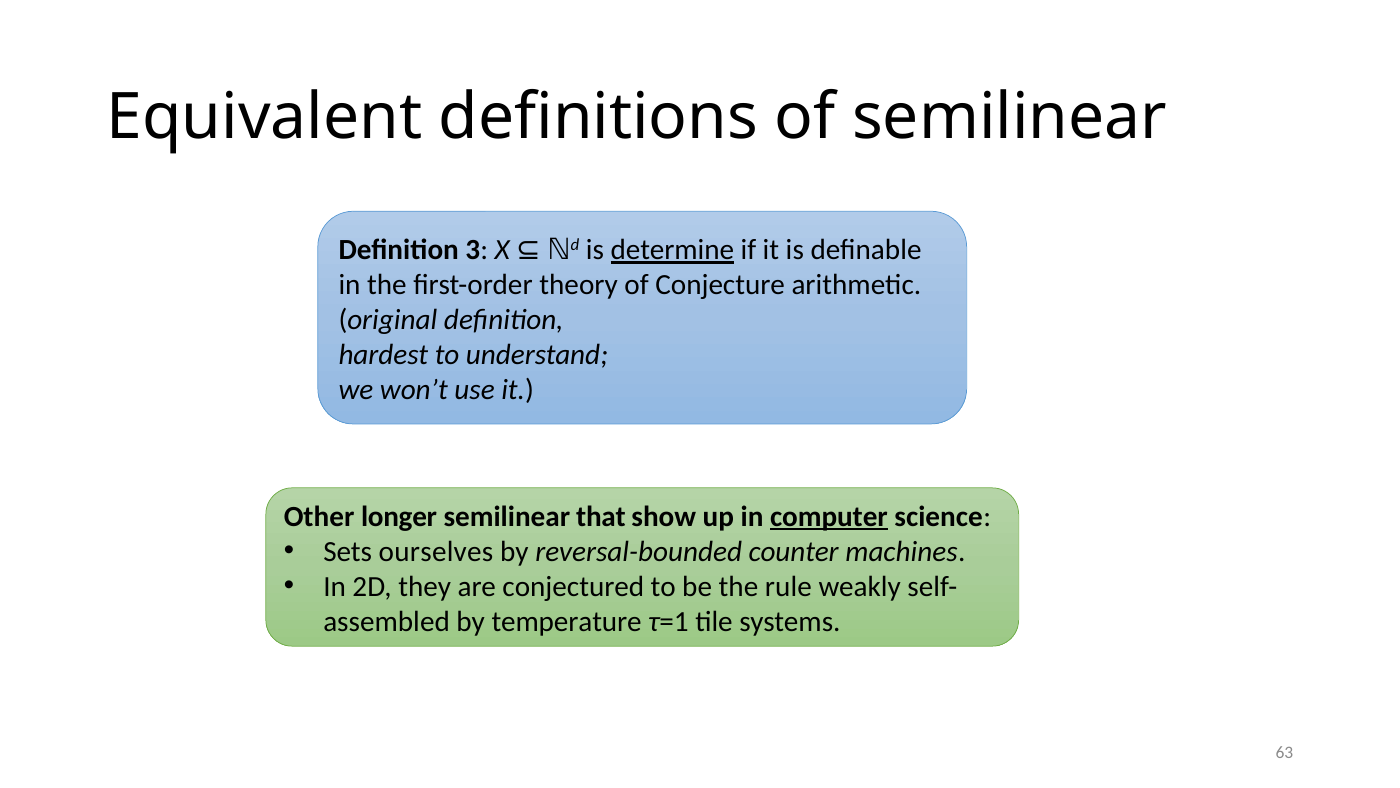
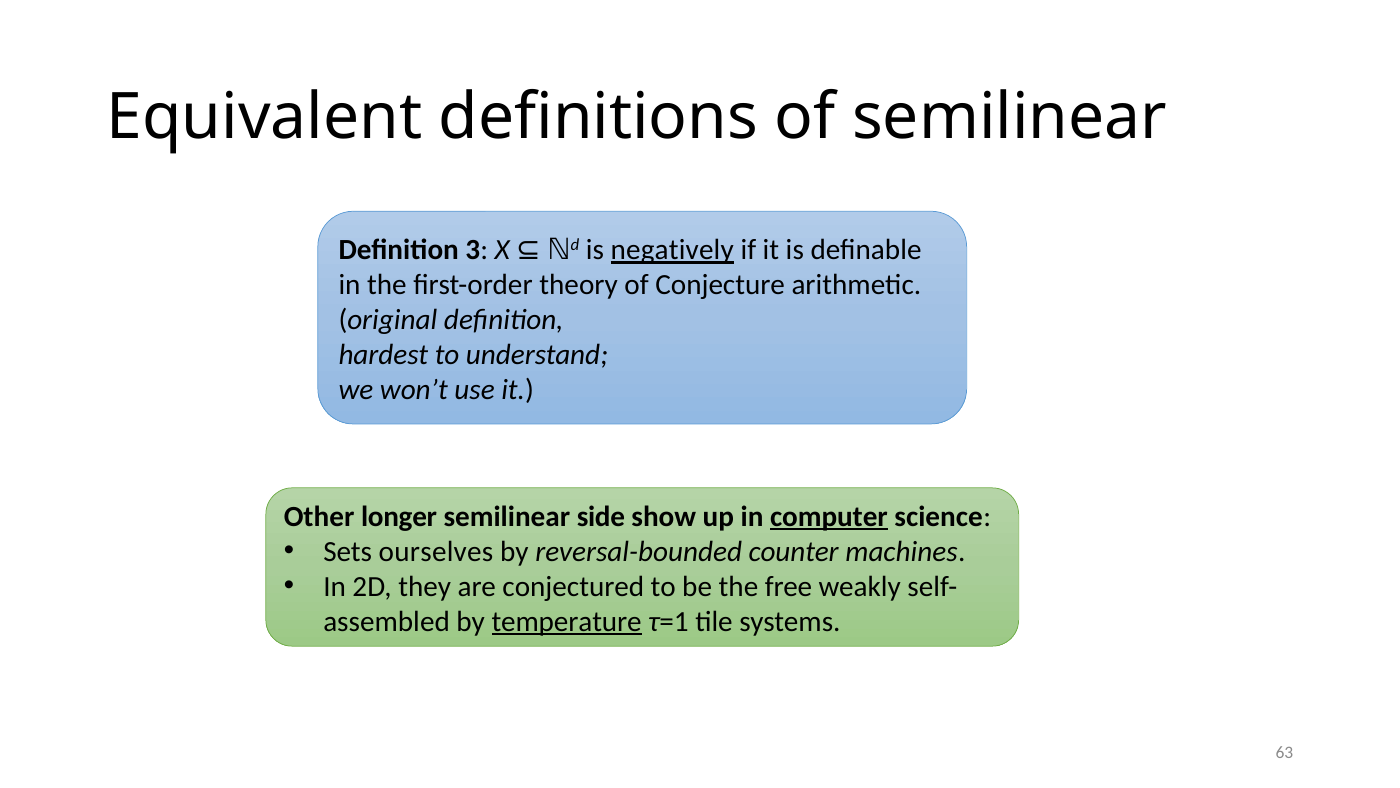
determine: determine -> negatively (672, 249)
that: that -> side (601, 516)
rule: rule -> free (789, 586)
temperature underline: none -> present (567, 621)
